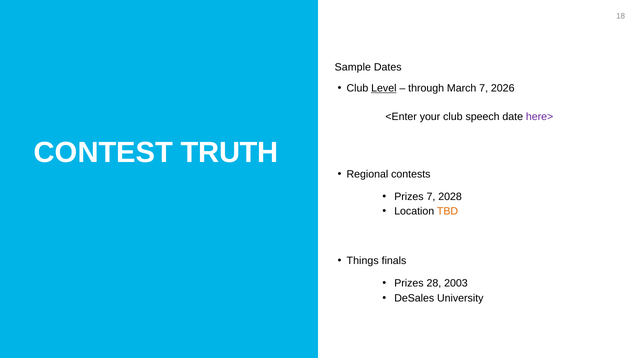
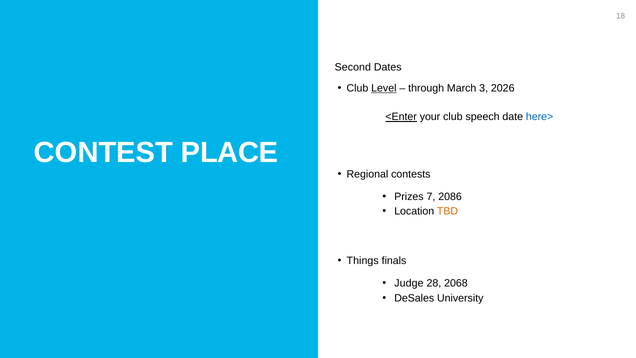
Sample: Sample -> Second (353, 67)
March 7: 7 -> 3 (484, 88)
<Enter underline: none -> present (401, 117)
here> colour: purple -> blue (540, 117)
TRUTH: TRUTH -> PLACE (230, 153)
2028: 2028 -> 2086 (450, 197)
Prizes: Prizes -> Judge (409, 283)
2003: 2003 -> 2068 (456, 283)
